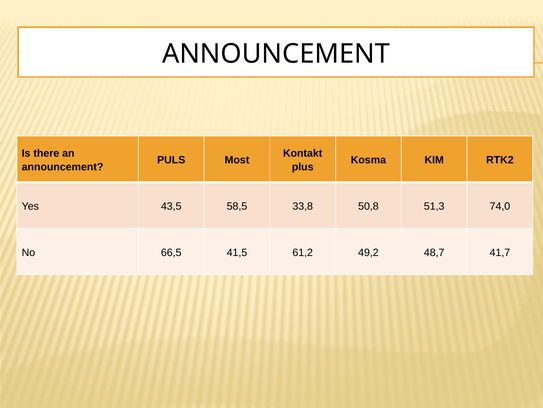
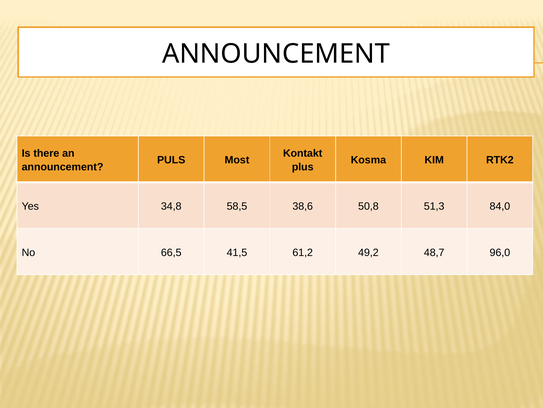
43,5: 43,5 -> 34,8 (171, 206)
33,8: 33,8 -> 38,6 (303, 206)
74,0: 74,0 -> 84,0 (500, 206)
41,7: 41,7 -> 96,0 (500, 252)
